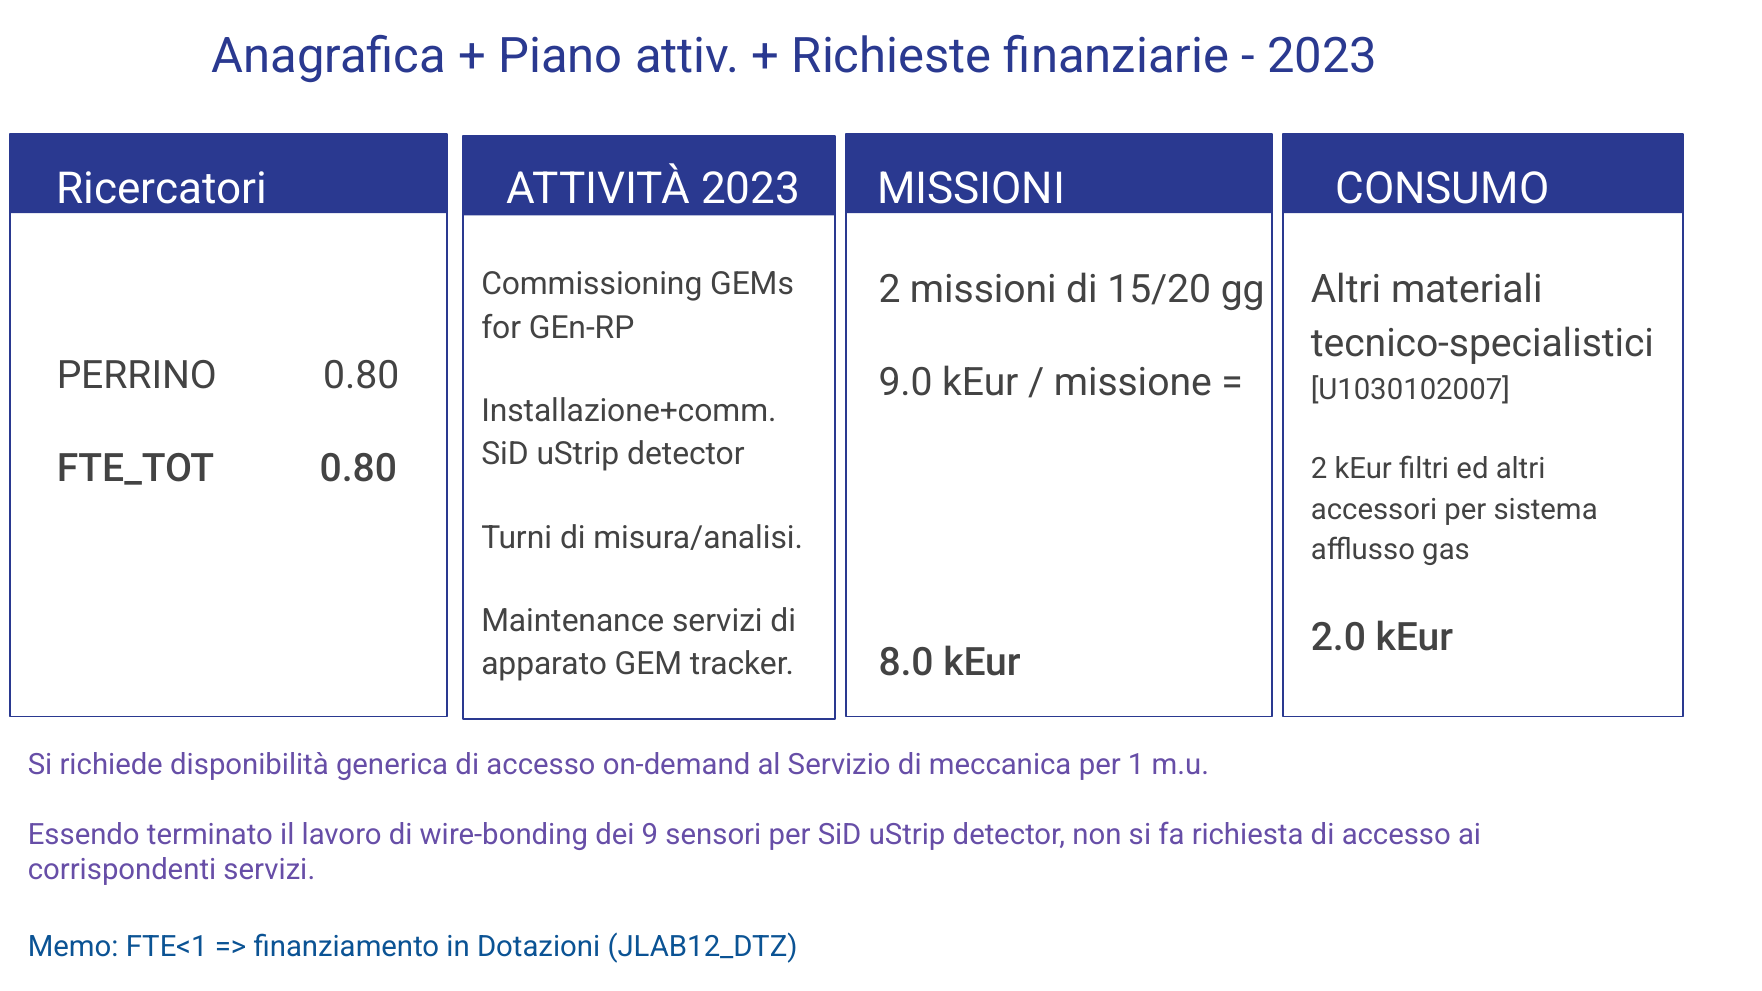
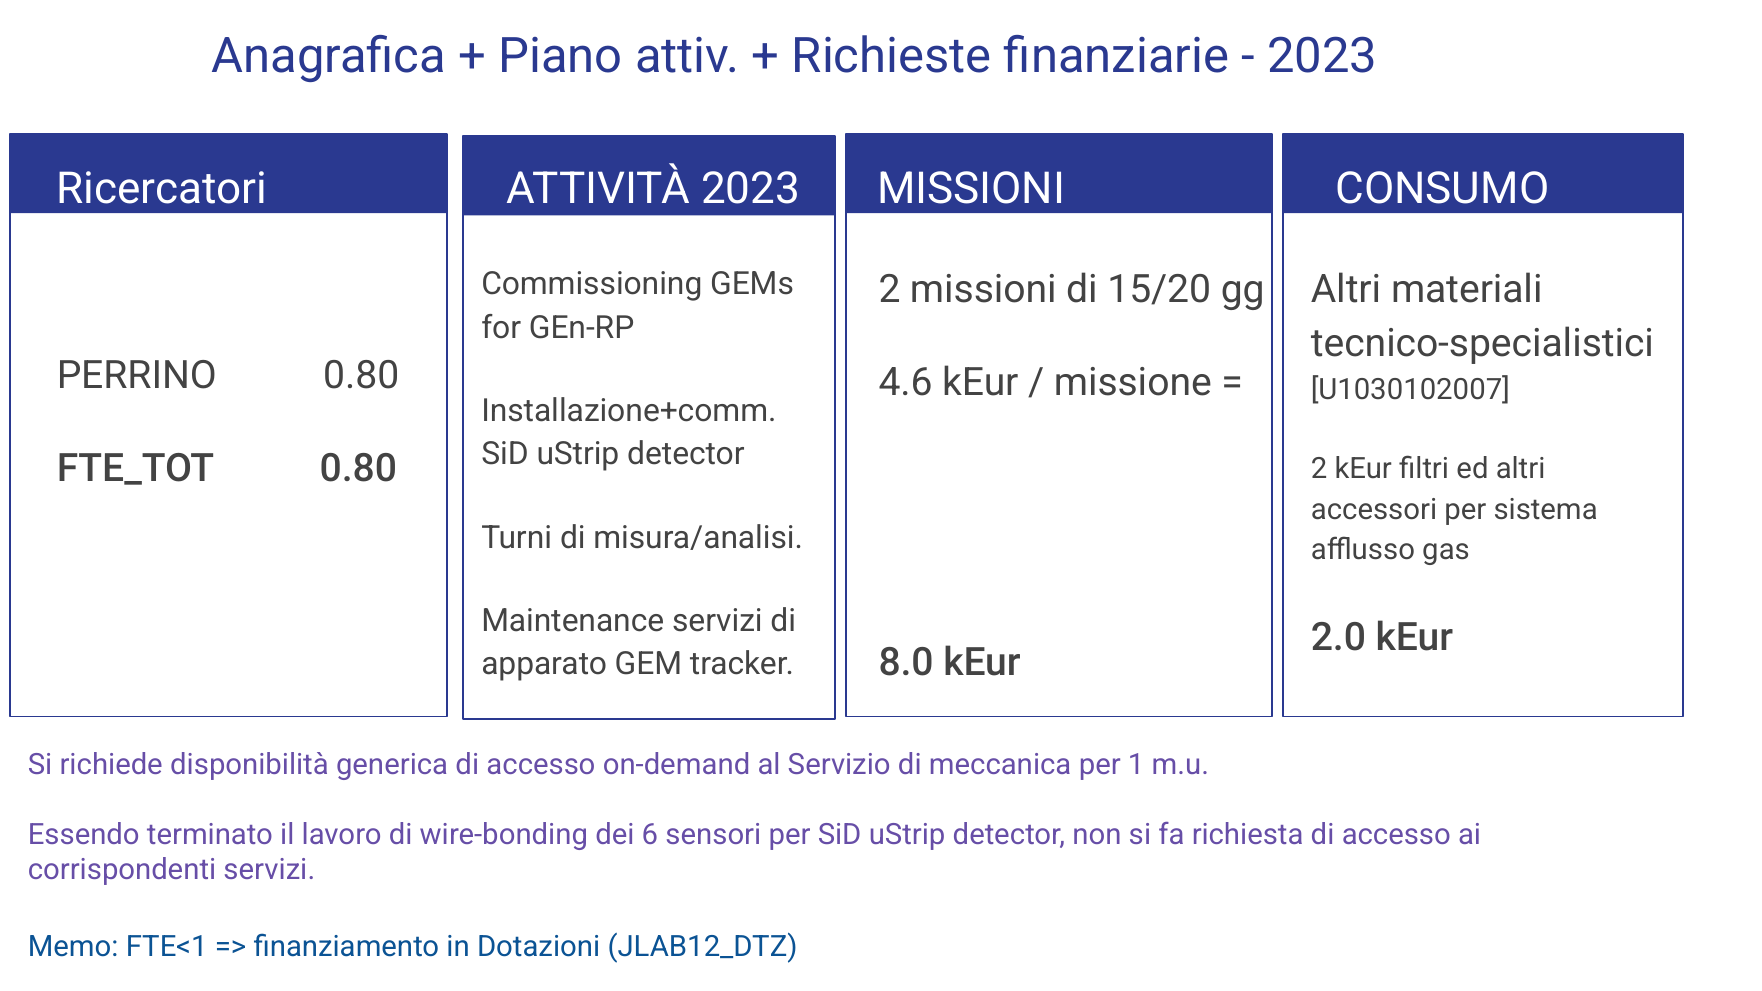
9.0: 9.0 -> 4.6 (906, 383)
9: 9 -> 6 (650, 835)
